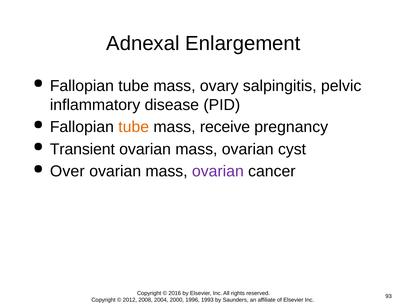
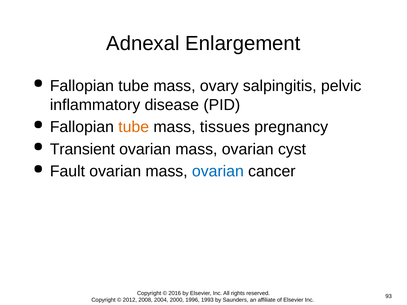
receive: receive -> tissues (225, 127)
Over: Over -> Fault (67, 171)
ovarian colour: purple -> blue (218, 171)
